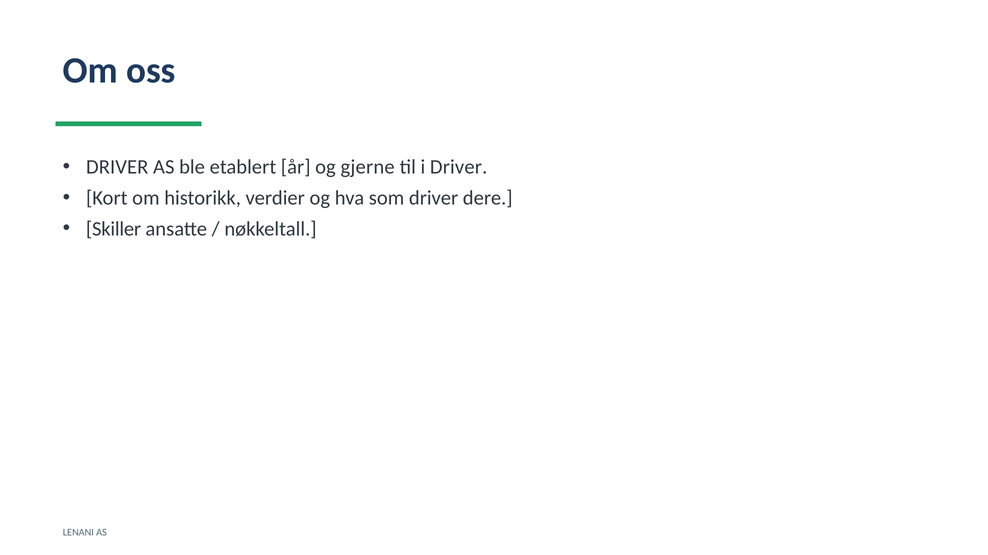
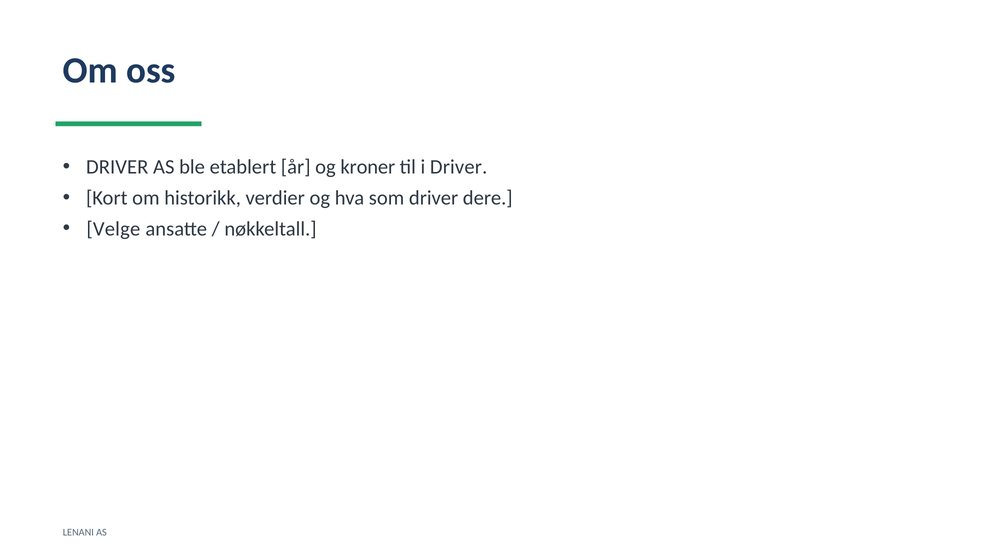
gjerne: gjerne -> kroner (368, 167)
Skiller: Skiller -> Velge (113, 229)
